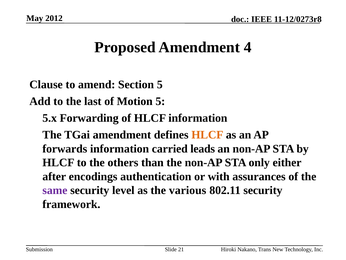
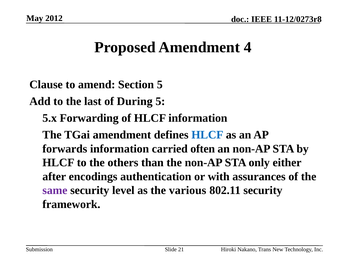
Motion: Motion -> During (135, 101)
HLCF colour: orange -> blue (207, 135)
leads: leads -> often (203, 148)
